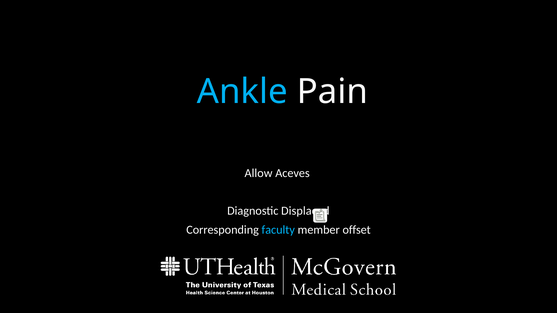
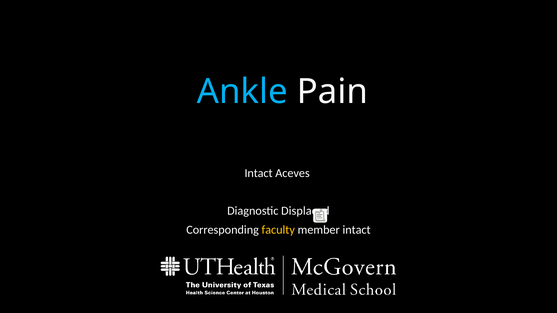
Allow: Allow -> Intact (259, 173)
faculty colour: light blue -> yellow (278, 230)
member offset: offset -> intact (357, 230)
